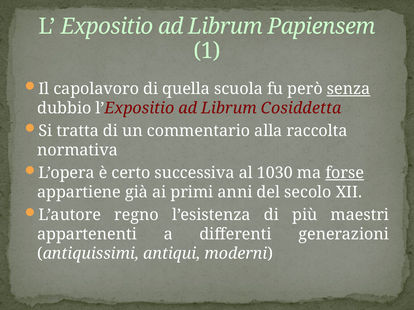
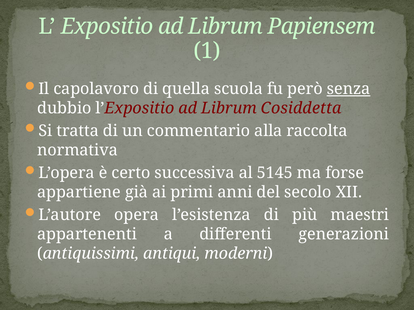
1030: 1030 -> 5145 (275, 173)
forse underline: present -> none (345, 173)
regno: regno -> opera (137, 215)
